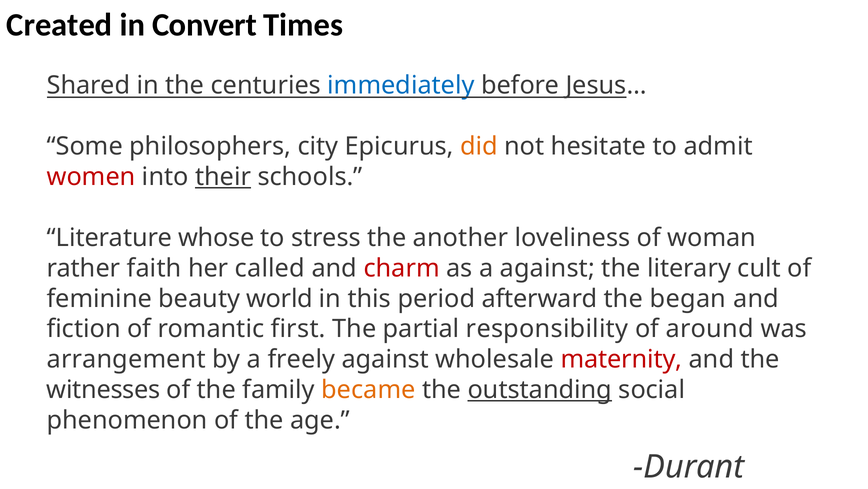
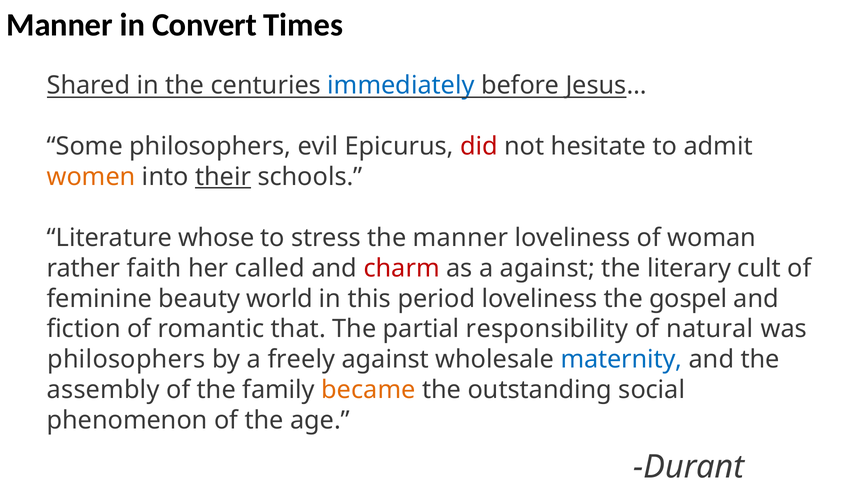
Created: Created -> Manner (59, 25)
city: city -> evil (318, 146)
did colour: orange -> red (479, 146)
women colour: red -> orange (91, 177)
the another: another -> manner (460, 237)
period afterward: afterward -> loveliness (540, 298)
began: began -> gospel (688, 298)
first: first -> that (298, 329)
around: around -> natural (710, 329)
arrangement: arrangement -> philosophers (126, 359)
maternity colour: red -> blue (621, 359)
witnesses: witnesses -> assembly (103, 389)
outstanding underline: present -> none (540, 389)
